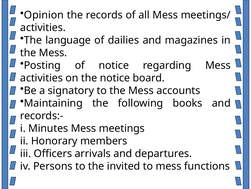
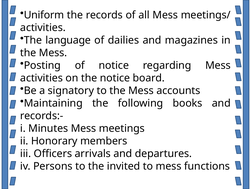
Opinion: Opinion -> Uniform (44, 15)
